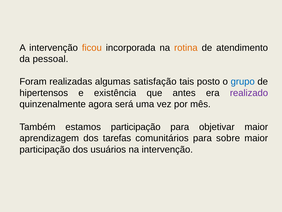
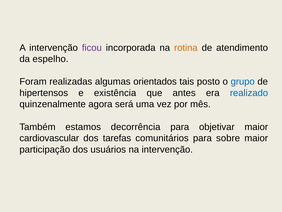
ficou colour: orange -> purple (92, 48)
pessoal: pessoal -> espelho (51, 59)
satisfação: satisfação -> orientados (155, 81)
realizado colour: purple -> blue (249, 93)
estamos participação: participação -> decorrência (136, 127)
aprendizagem: aprendizagem -> cardiovascular (49, 138)
